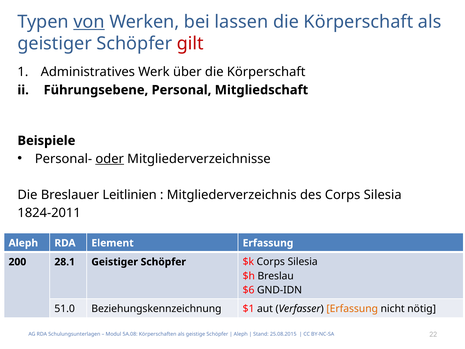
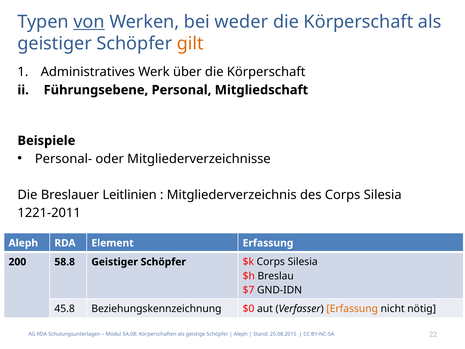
lassen: lassen -> weder (241, 22)
gilt colour: red -> orange (190, 44)
oder underline: present -> none (110, 159)
1824-2011: 1824-2011 -> 1221-2011 (49, 213)
28.1: 28.1 -> 58.8 (65, 262)
$6: $6 -> $7 (249, 290)
51.0: 51.0 -> 45.8 (65, 308)
$1: $1 -> $0 (249, 308)
